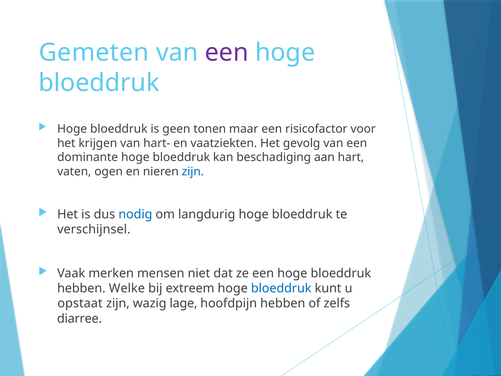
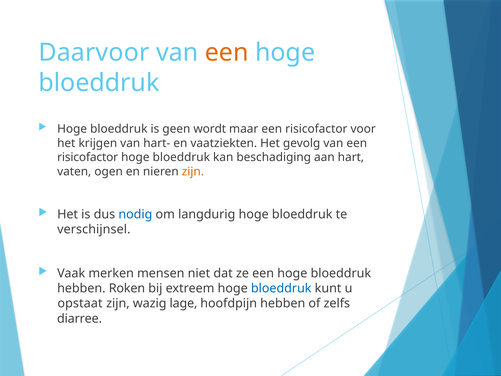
Gemeten: Gemeten -> Daarvoor (94, 53)
een colour: purple -> orange (227, 53)
tonen: tonen -> wordt (210, 129)
dominante: dominante -> risicofactor (88, 157)
zijn colour: blue -> orange (193, 171)
Welke: Welke -> Roken (127, 288)
